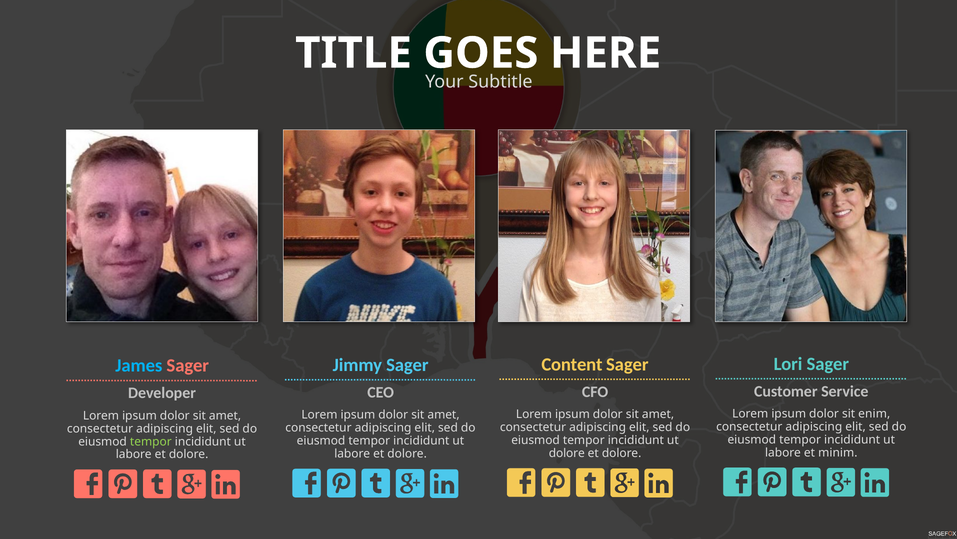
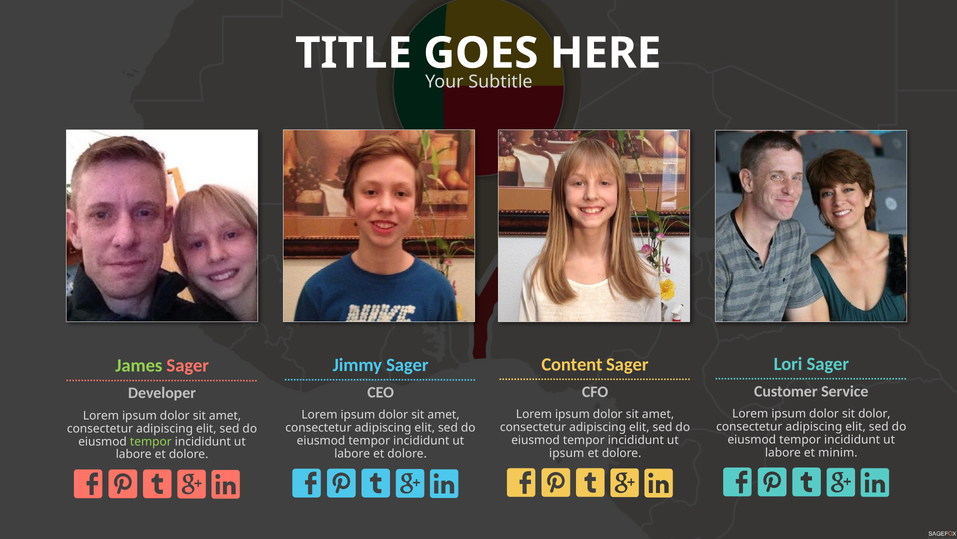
James colour: light blue -> light green (139, 365)
sit enim: enim -> dolor (874, 413)
dolore: dolore -> ipsum (567, 453)
